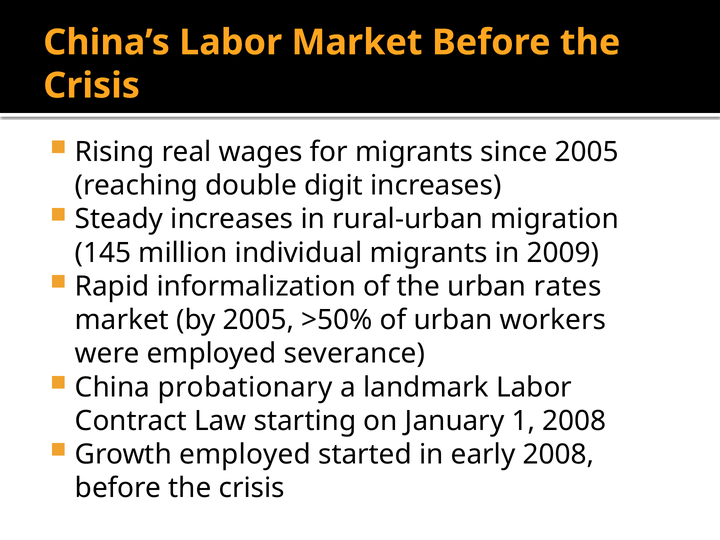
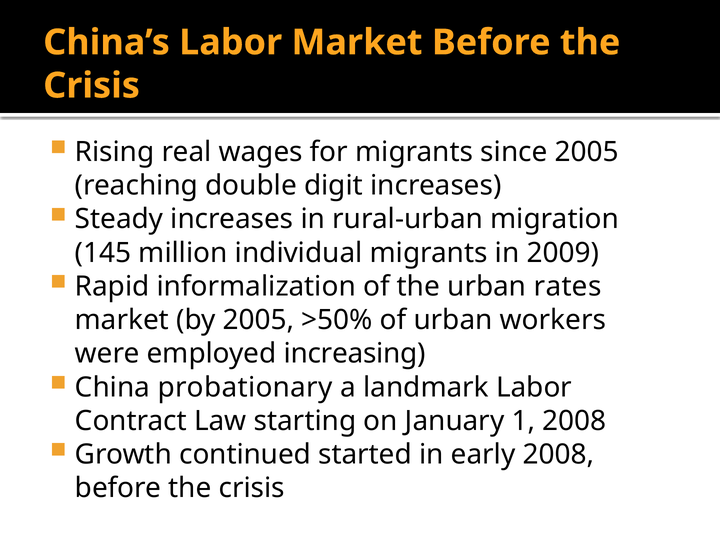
severance: severance -> increasing (355, 354)
Growth employed: employed -> continued (245, 455)
